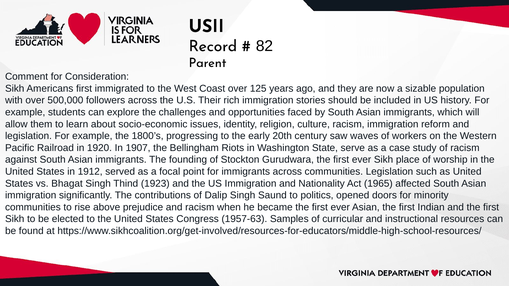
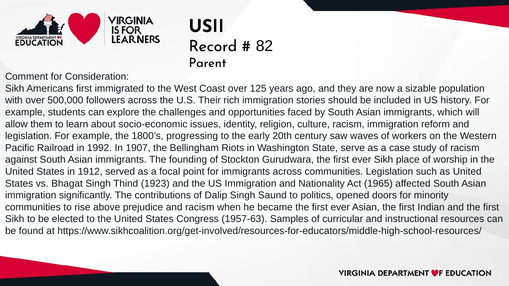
1920: 1920 -> 1992 (99, 148)
